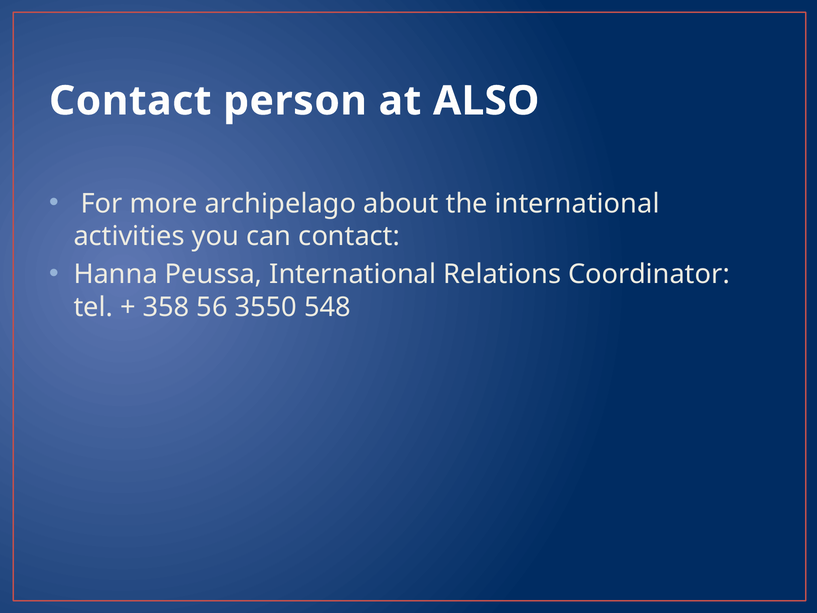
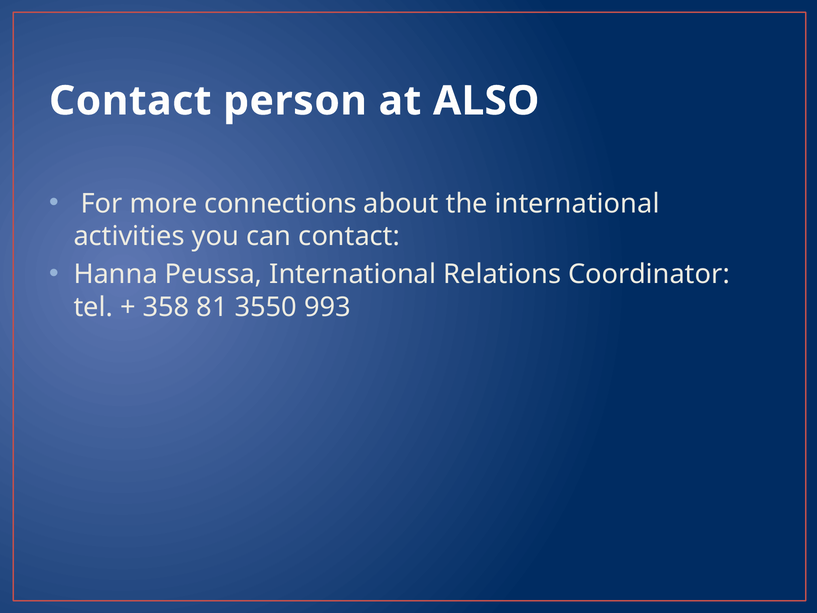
archipelago: archipelago -> connections (281, 203)
56: 56 -> 81 (212, 307)
548: 548 -> 993 (327, 307)
